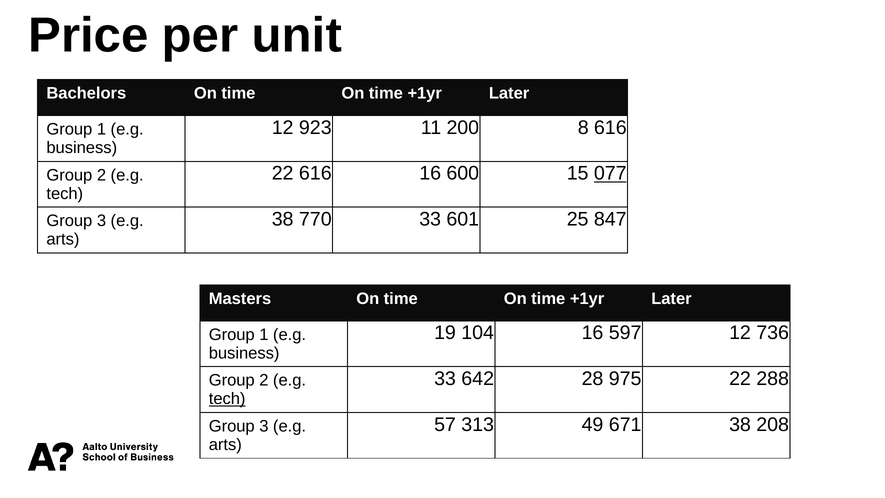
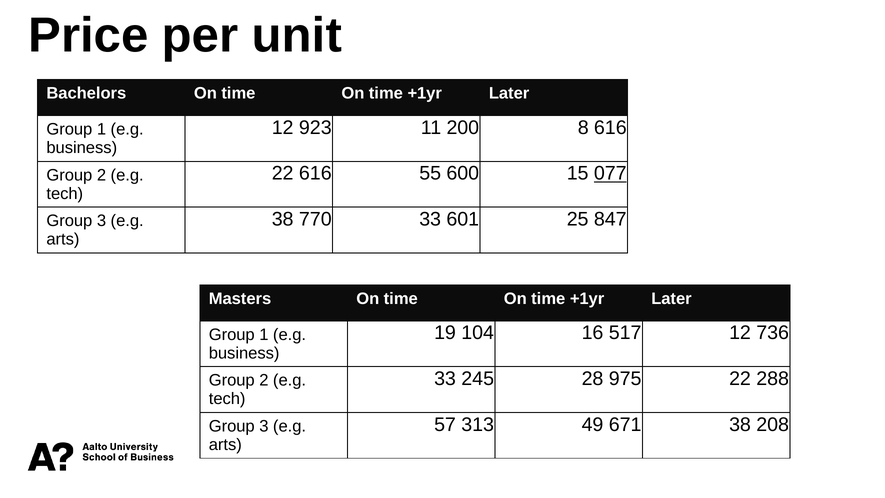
616 16: 16 -> 55 (430, 173)
597: 597 -> 517 (625, 333)
642: 642 -> 245 (478, 379)
tech underline: present -> none (227, 399)
